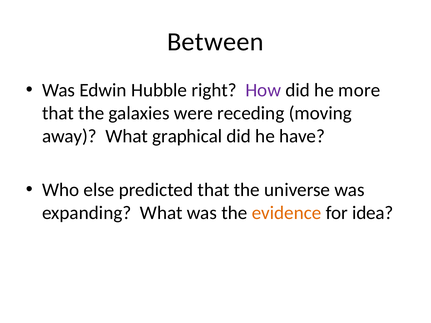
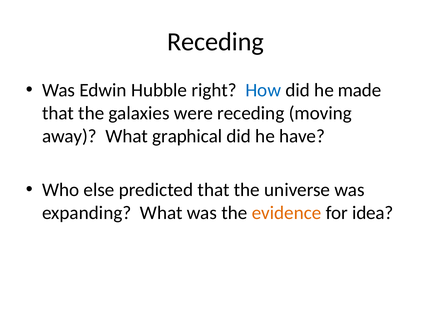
Between: Between -> Receding (216, 42)
How colour: purple -> blue (263, 90)
more: more -> made (360, 90)
